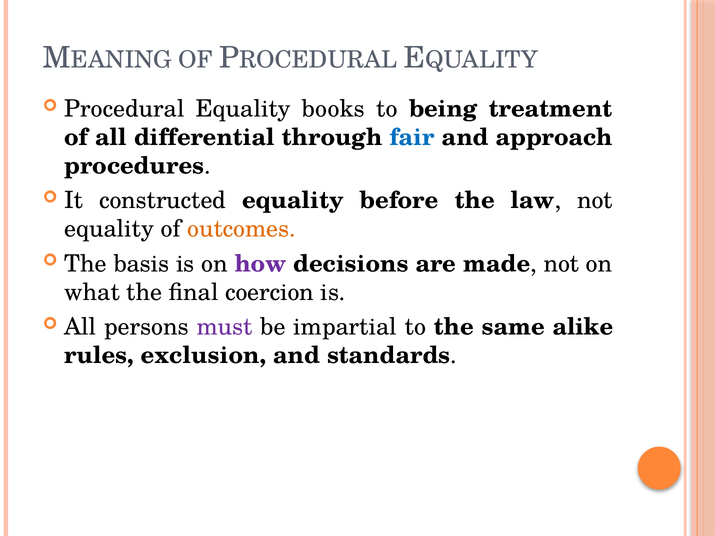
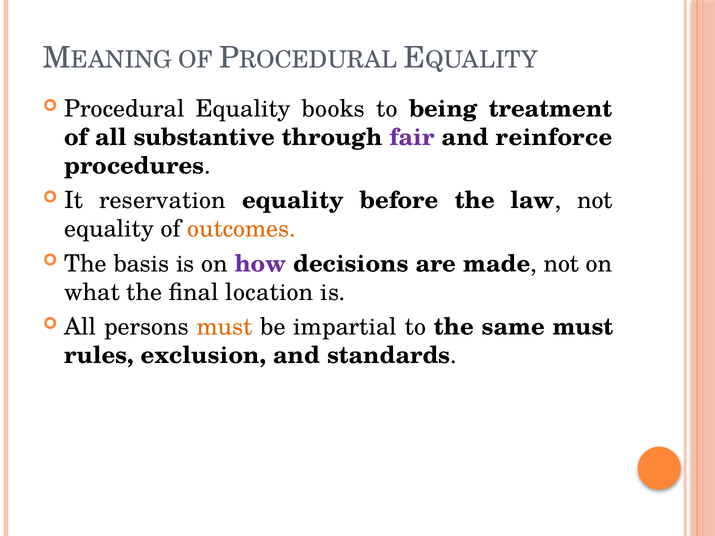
differential: differential -> substantive (204, 137)
fair colour: blue -> purple (412, 137)
approach: approach -> reinforce (554, 137)
constructed: constructed -> reservation (163, 201)
coercion: coercion -> location (269, 292)
must colour: purple -> orange (225, 327)
same alike: alike -> must (583, 327)
